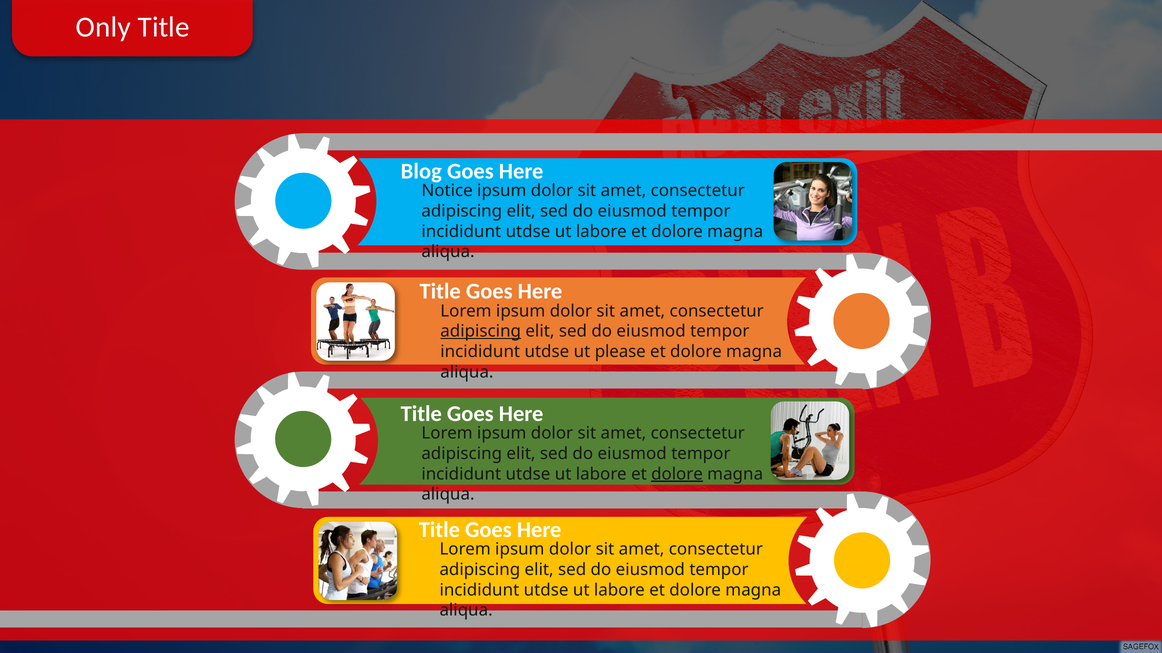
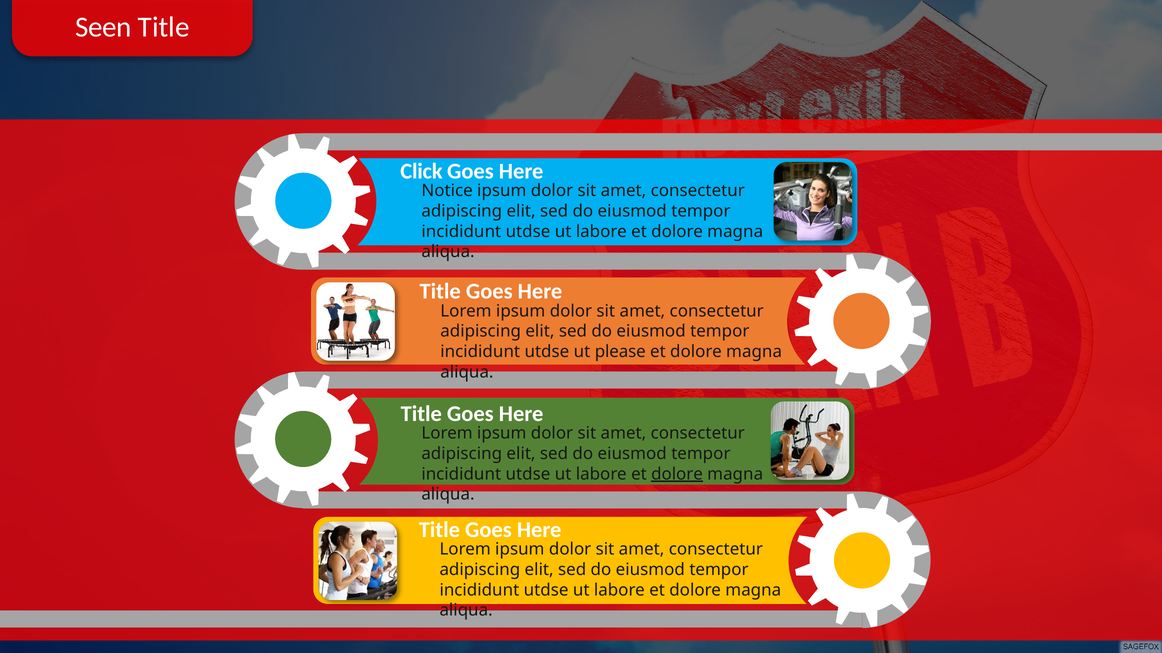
Only: Only -> Seen (103, 27)
Blog: Blog -> Click (421, 171)
adipiscing underline: present -> none (481, 332)
